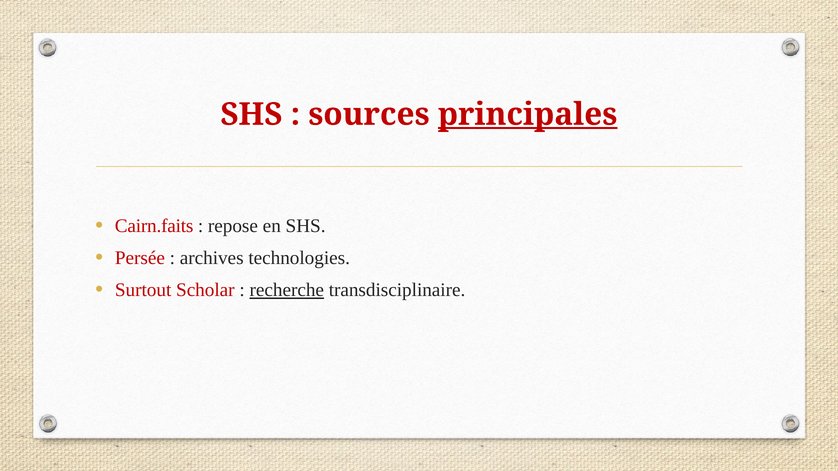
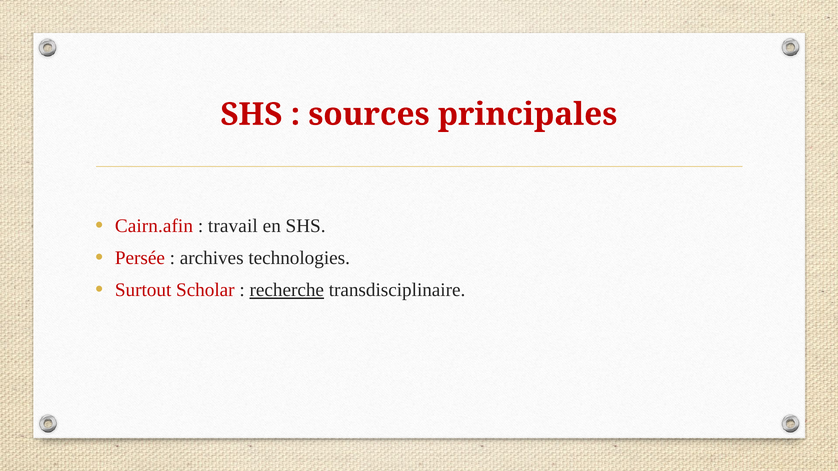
principales underline: present -> none (528, 114)
Cairn.faits: Cairn.faits -> Cairn.afin (154, 226)
repose: repose -> travail (233, 226)
